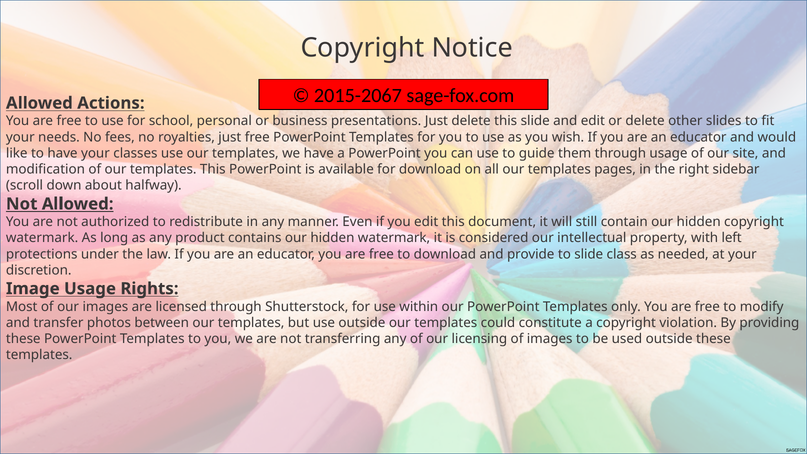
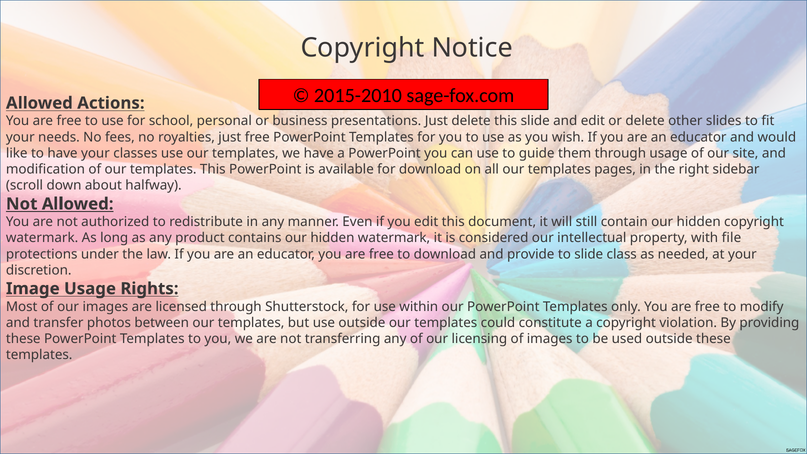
2015-2067: 2015-2067 -> 2015-2010 (358, 96)
left: left -> file (731, 238)
